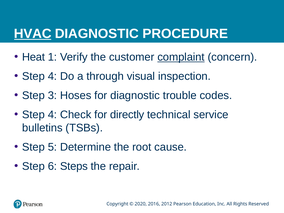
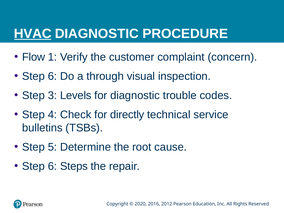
Heat: Heat -> Flow (34, 57)
complaint underline: present -> none (181, 57)
4: 4 -> 6 (52, 76)
Hoses: Hoses -> Levels (76, 95)
